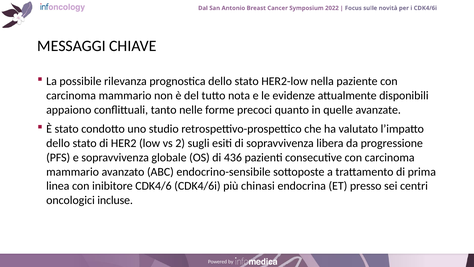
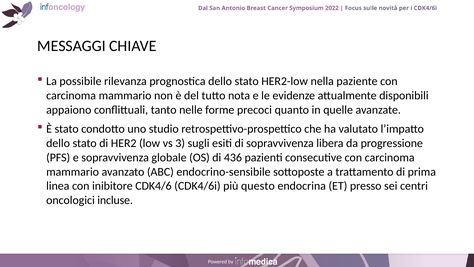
2: 2 -> 3 (180, 143)
chinasi: chinasi -> questo (258, 186)
